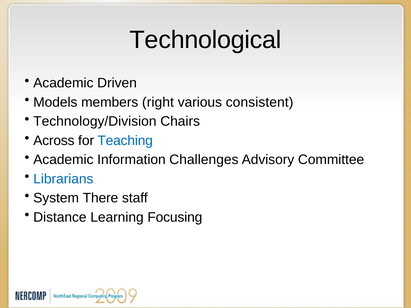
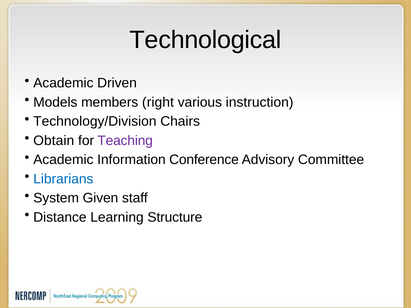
consistent: consistent -> instruction (260, 102)
Across: Across -> Obtain (54, 141)
Teaching colour: blue -> purple (125, 141)
Challenges: Challenges -> Conference (204, 160)
There: There -> Given (101, 198)
Focusing: Focusing -> Structure (175, 217)
